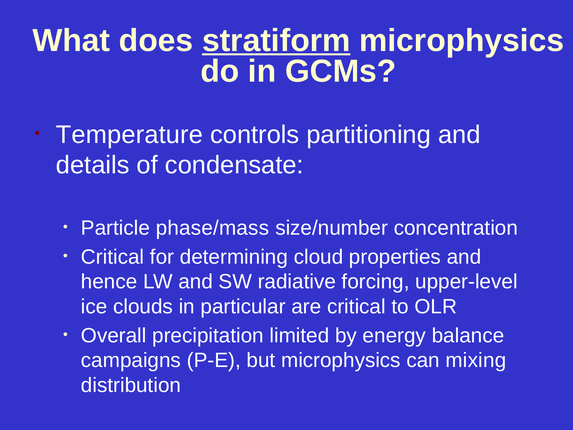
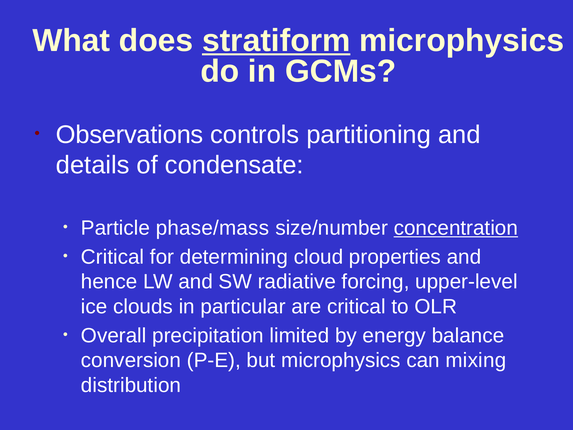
Temperature: Temperature -> Observations (130, 135)
concentration underline: none -> present (456, 228)
campaigns: campaigns -> conversion (131, 360)
